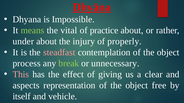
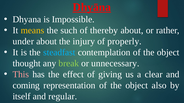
means colour: light green -> yellow (32, 31)
vital: vital -> such (69, 31)
practice: practice -> thereby (104, 31)
steadfast colour: pink -> light blue (59, 53)
process: process -> thought (27, 64)
aspects: aspects -> coming (26, 86)
free: free -> also (159, 86)
vehicle: vehicle -> regular (63, 97)
